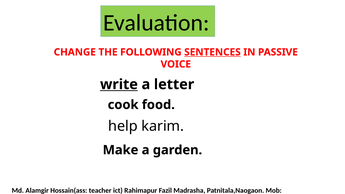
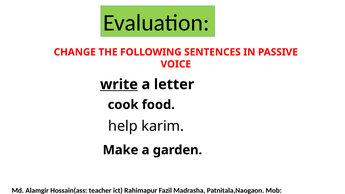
SENTENCES underline: present -> none (212, 52)
